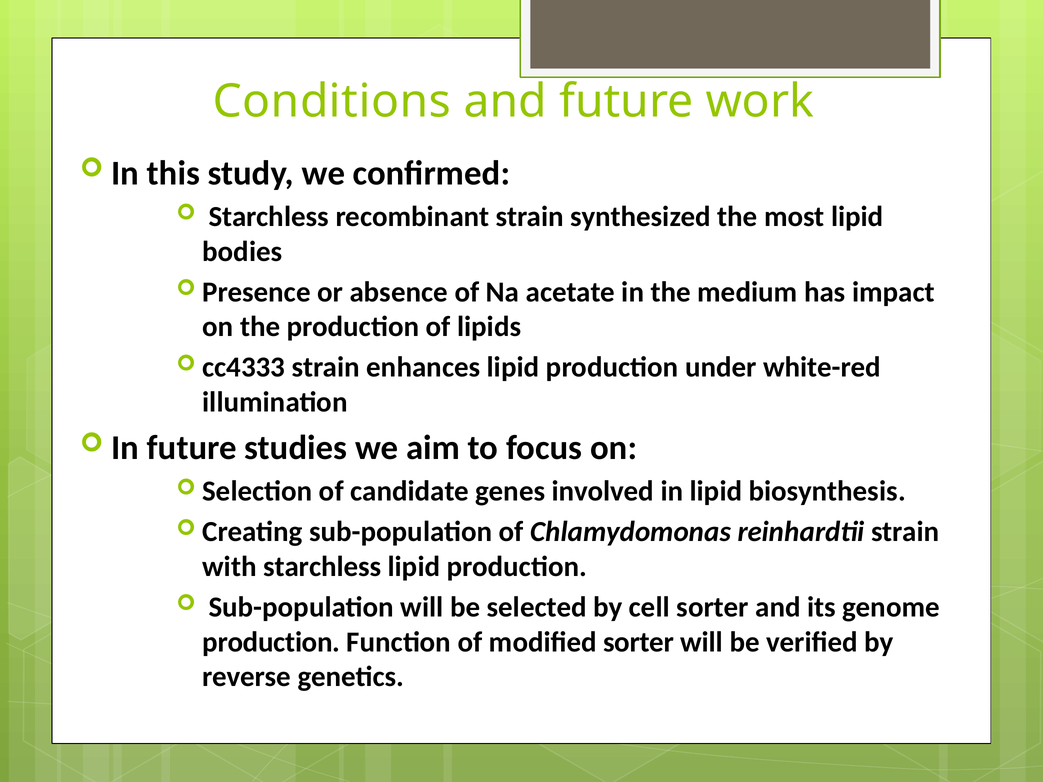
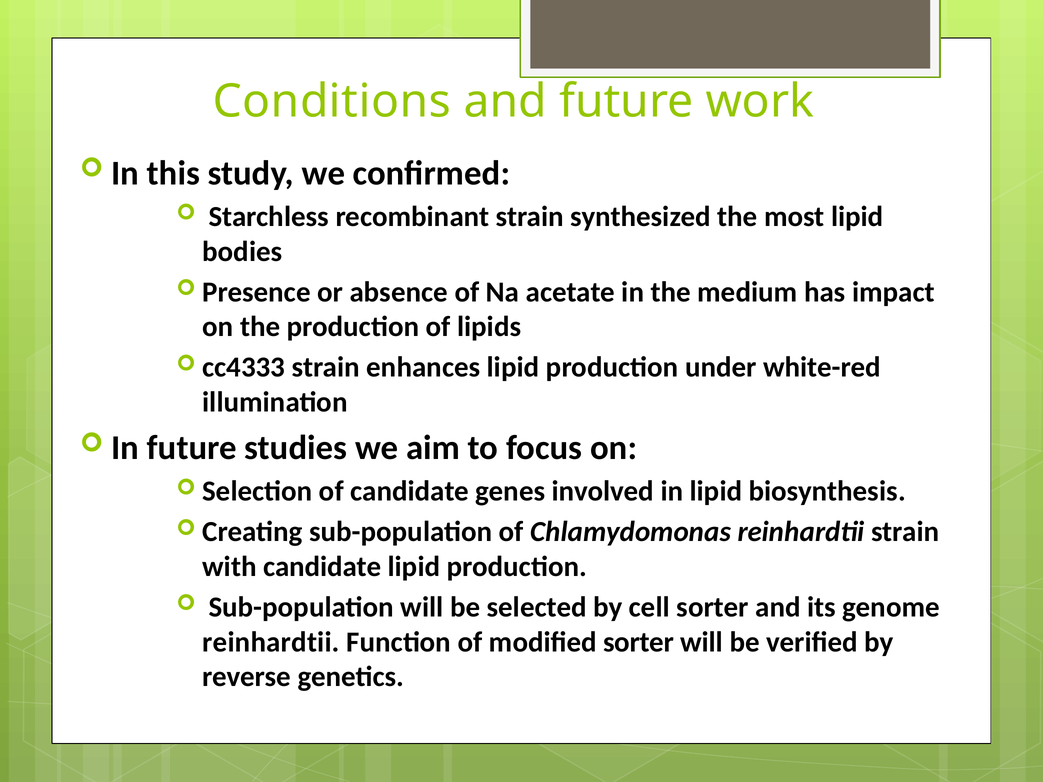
with starchless: starchless -> candidate (322, 567)
production: production -> reinhardtii (271, 642)
